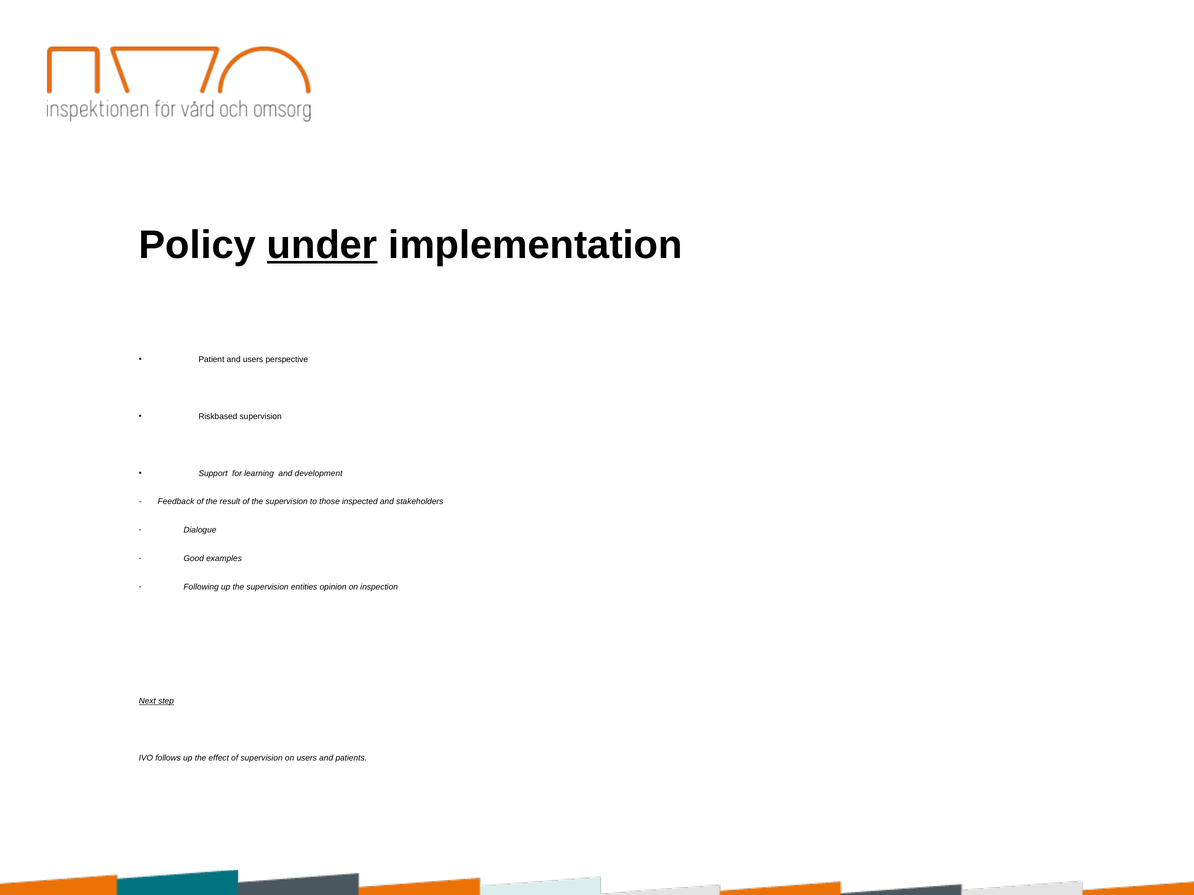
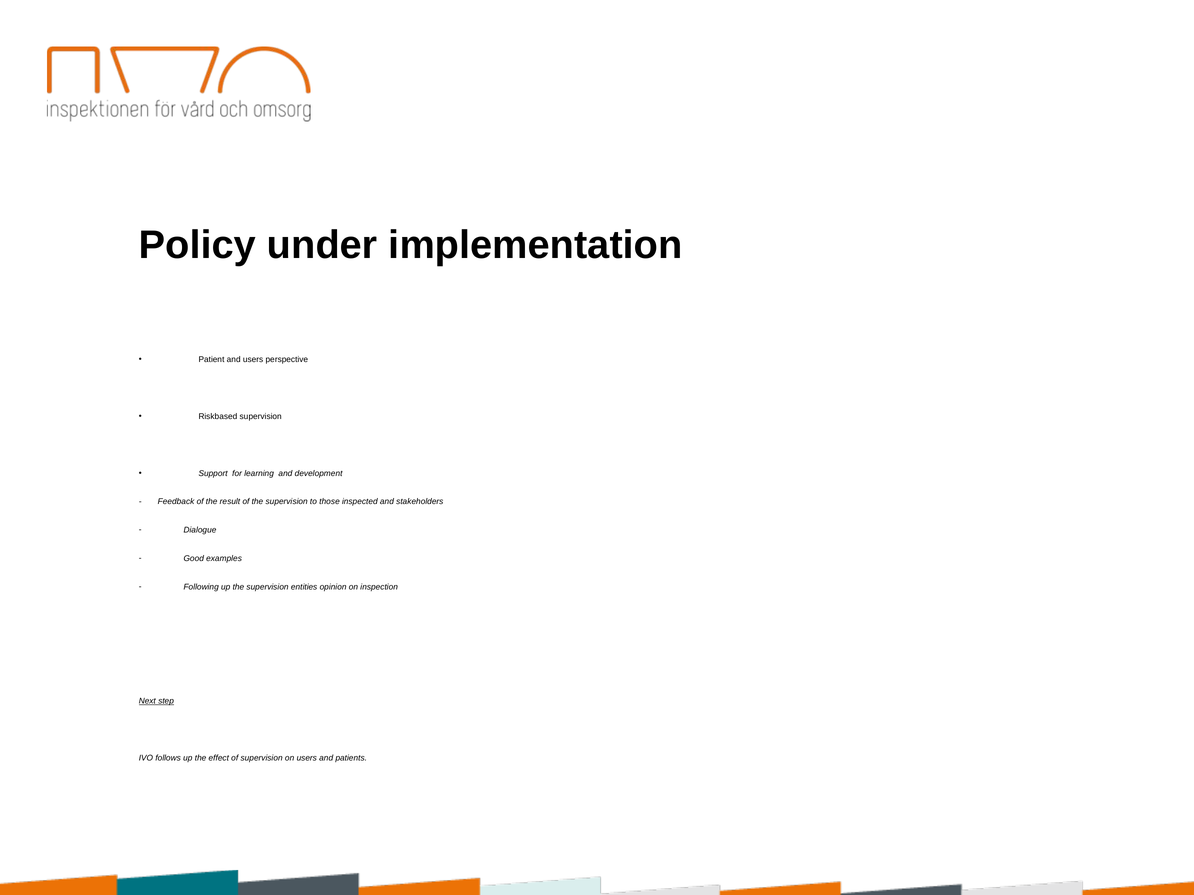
under underline: present -> none (322, 245)
